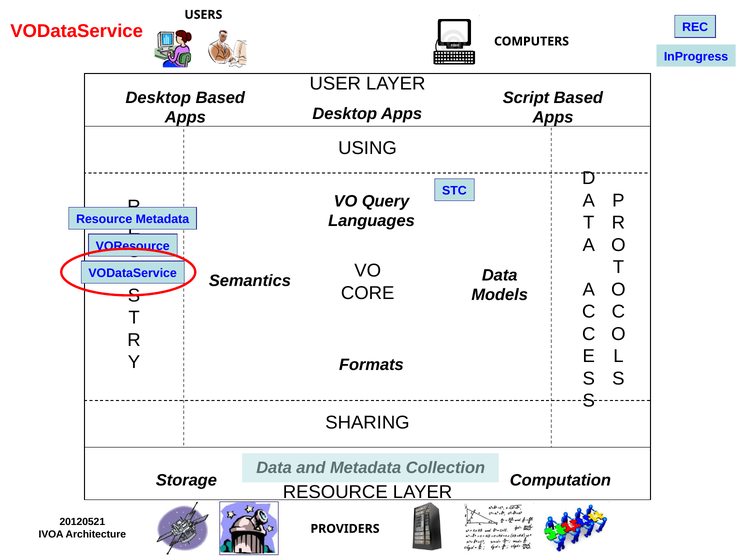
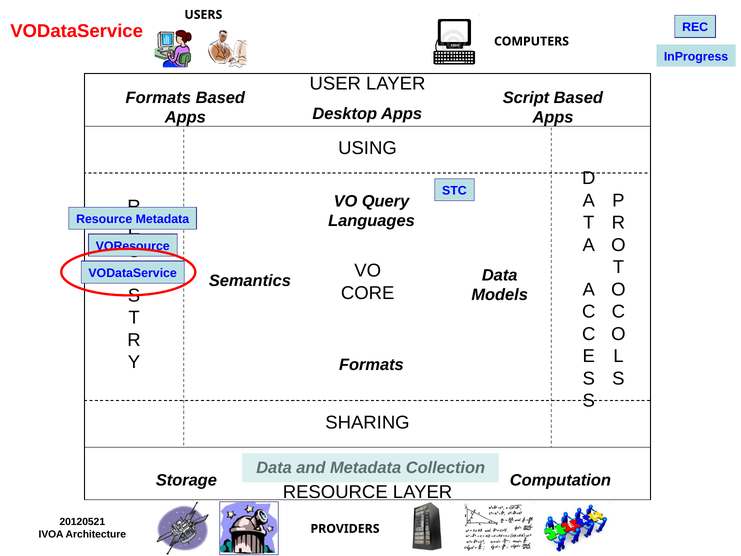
Desktop: Desktop -> Formats (158, 98)
